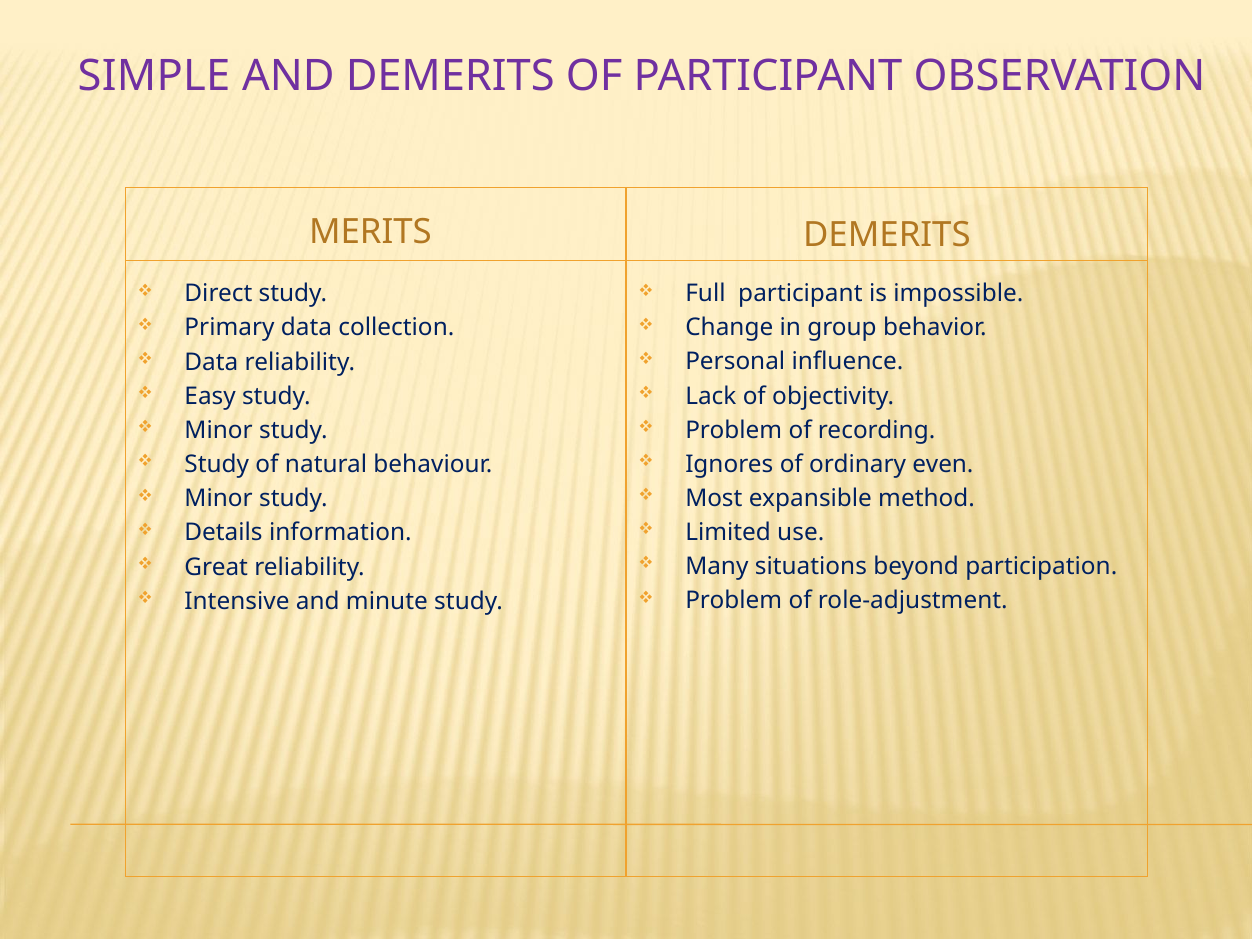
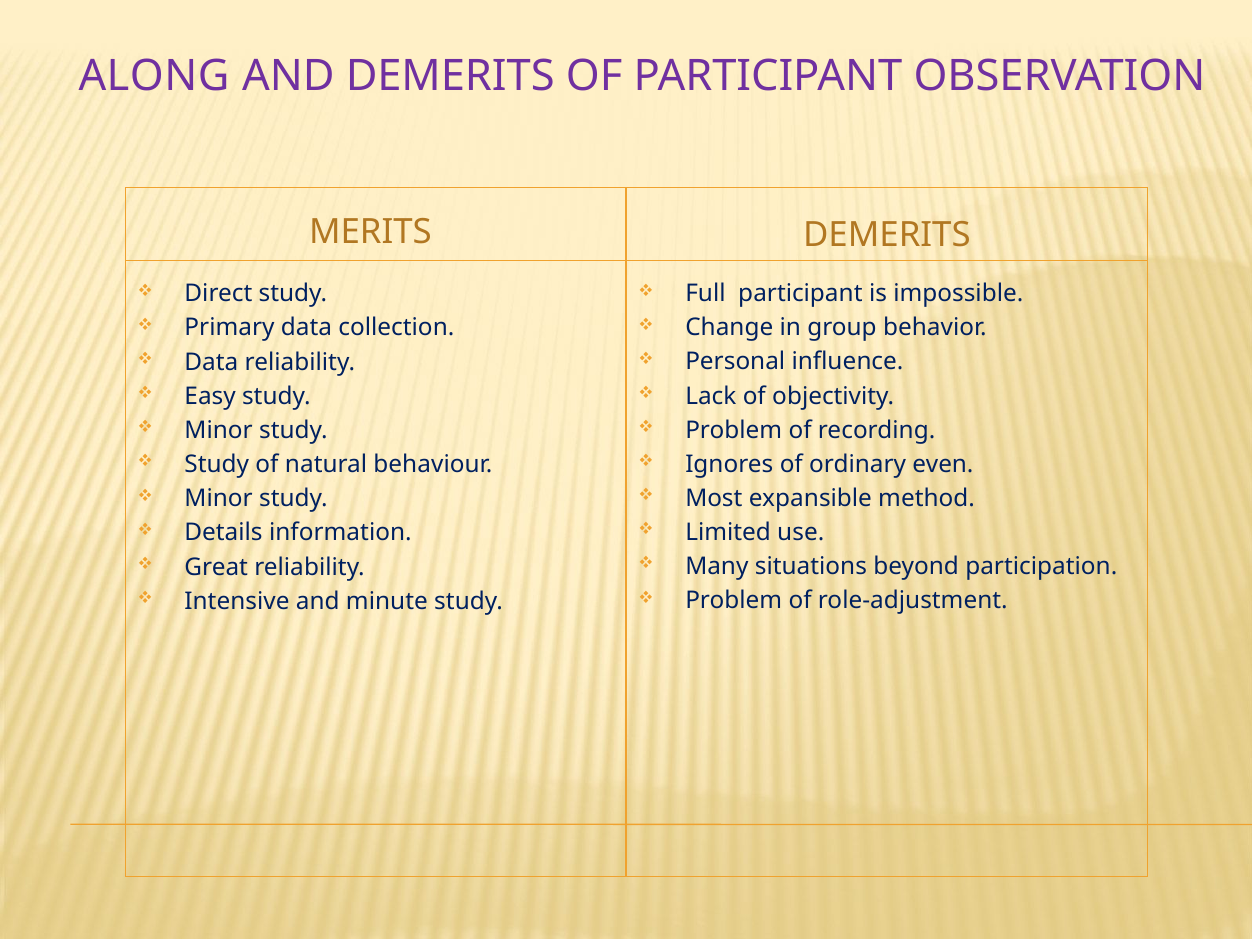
SIMPLE: SIMPLE -> ALONG (154, 76)
